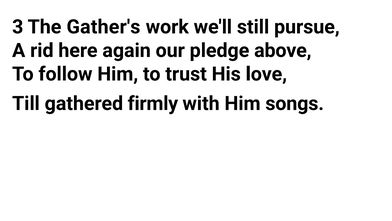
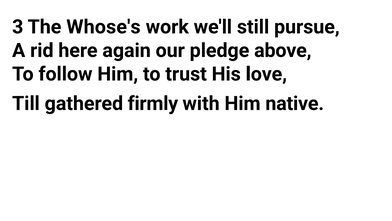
Gather's: Gather's -> Whose's (103, 27)
songs: songs -> native (295, 103)
